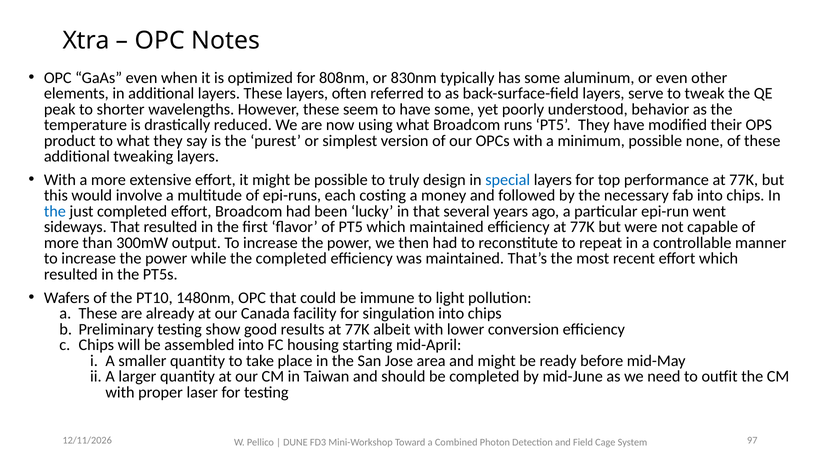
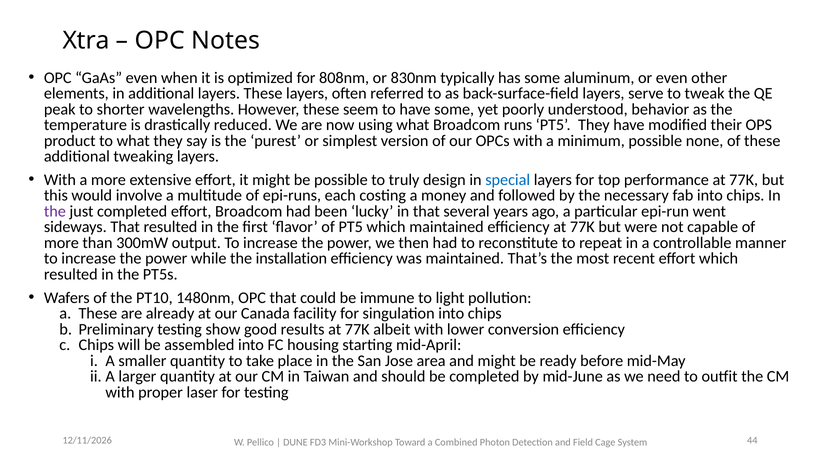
the colour: blue -> purple (55, 211)
the completed: completed -> installation (291, 259)
97: 97 -> 44 (752, 440)
